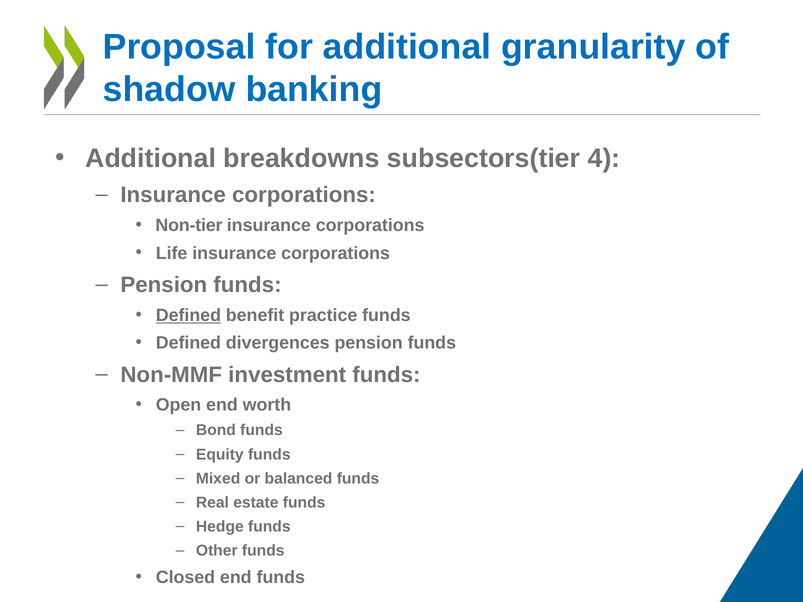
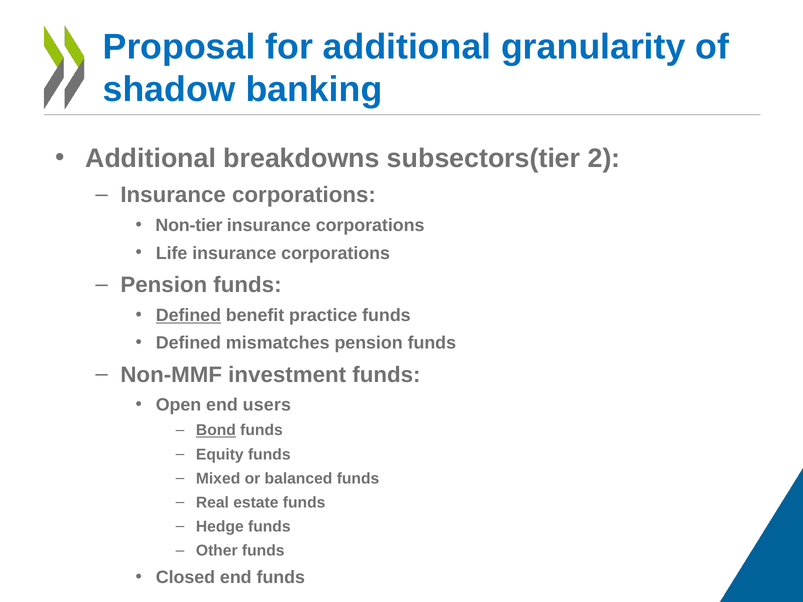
4: 4 -> 2 (604, 159)
divergences: divergences -> mismatches (278, 343)
worth: worth -> users (267, 405)
Bond underline: none -> present (216, 430)
